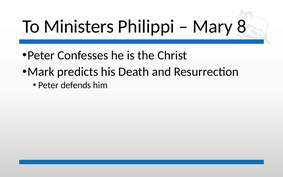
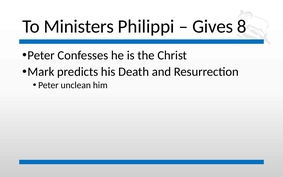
Mary: Mary -> Gives (213, 26)
defends: defends -> unclean (76, 85)
